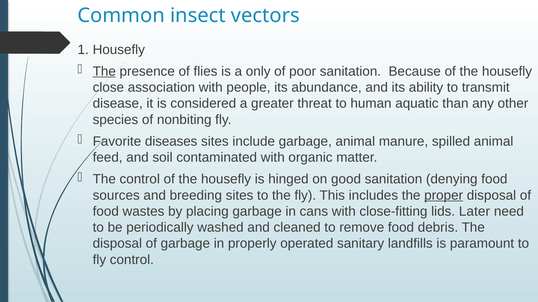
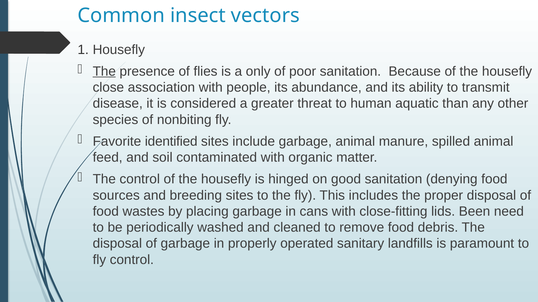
diseases: diseases -> identified (171, 142)
proper underline: present -> none (444, 196)
Later: Later -> Been (475, 212)
